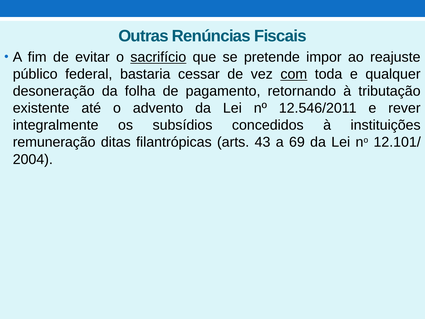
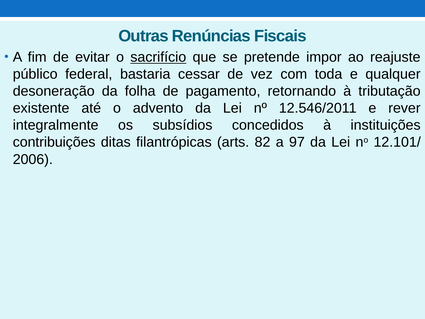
com underline: present -> none (294, 74)
remuneração: remuneração -> contribuições (54, 142)
43: 43 -> 82 (263, 142)
69: 69 -> 97 (297, 142)
2004: 2004 -> 2006 (33, 159)
